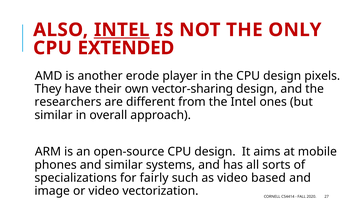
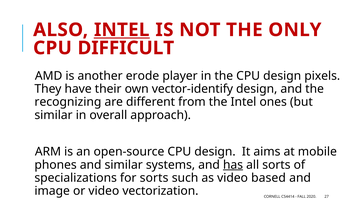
EXTENDED: EXTENDED -> DIFFICULT (126, 48)
vector-sharing: vector-sharing -> vector-identify (192, 89)
researchers: researchers -> recognizing (68, 102)
has underline: none -> present (233, 164)
for fairly: fairly -> sorts (154, 178)
